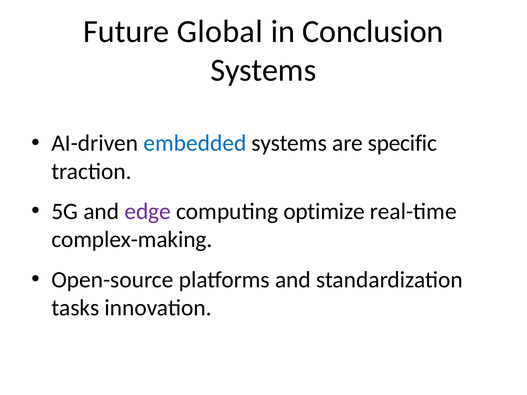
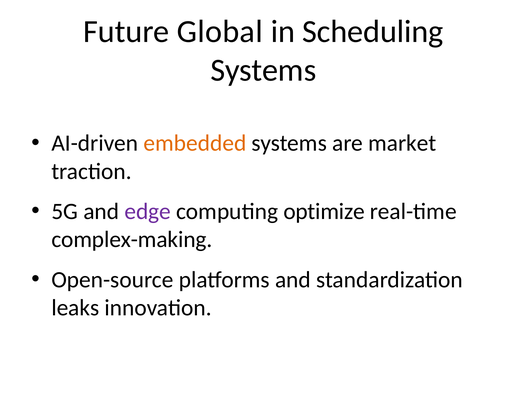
Conclusion: Conclusion -> Scheduling (373, 32)
embedded colour: blue -> orange (195, 143)
specific: specific -> market (402, 143)
tasks: tasks -> leaks (75, 308)
